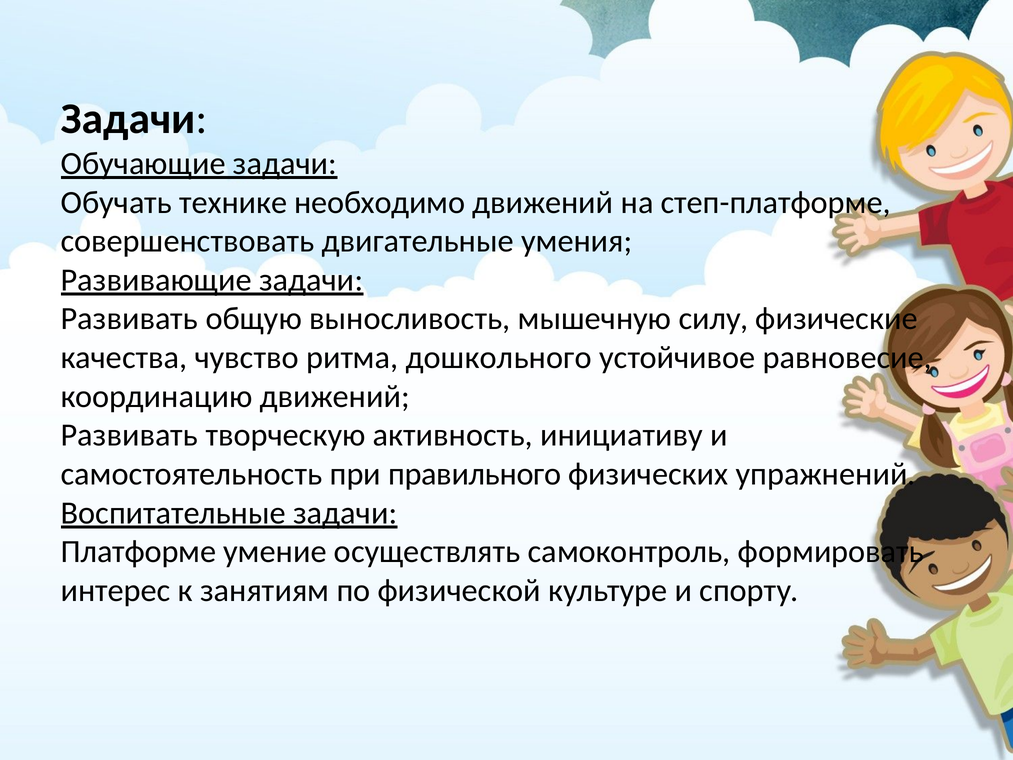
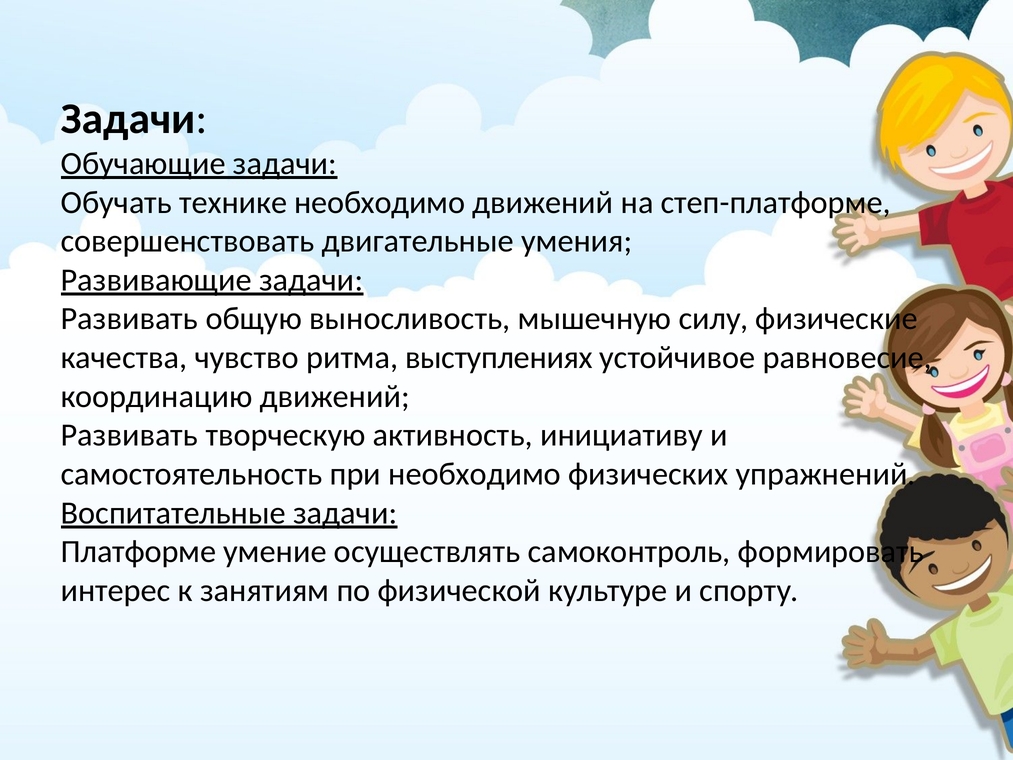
дошкольного: дошкольного -> выступлениях (499, 358)
при правильного: правильного -> необходимо (475, 474)
